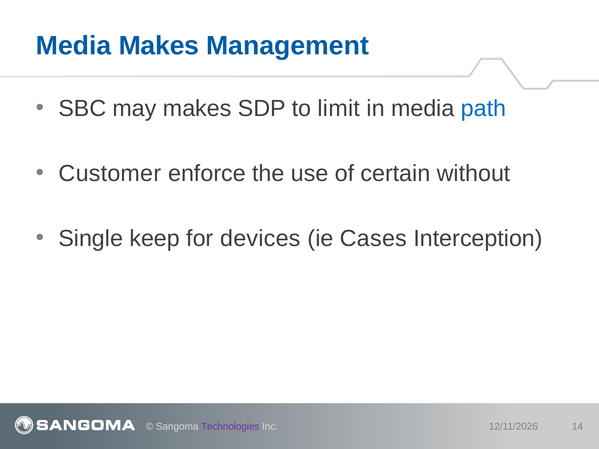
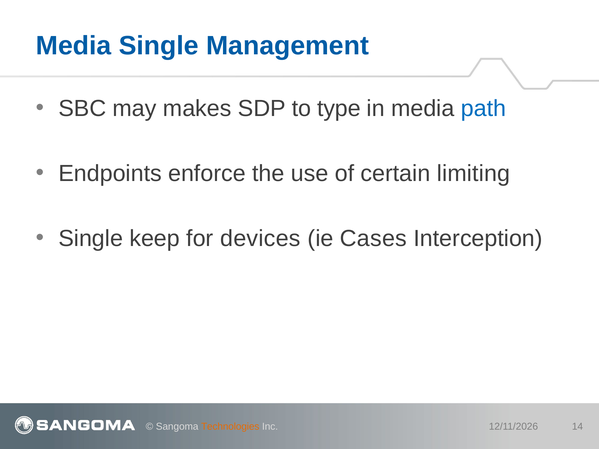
Media Makes: Makes -> Single (159, 46)
limit: limit -> type (339, 108)
Customer: Customer -> Endpoints (110, 174)
without: without -> limiting (473, 174)
Technologies colour: purple -> orange (230, 427)
